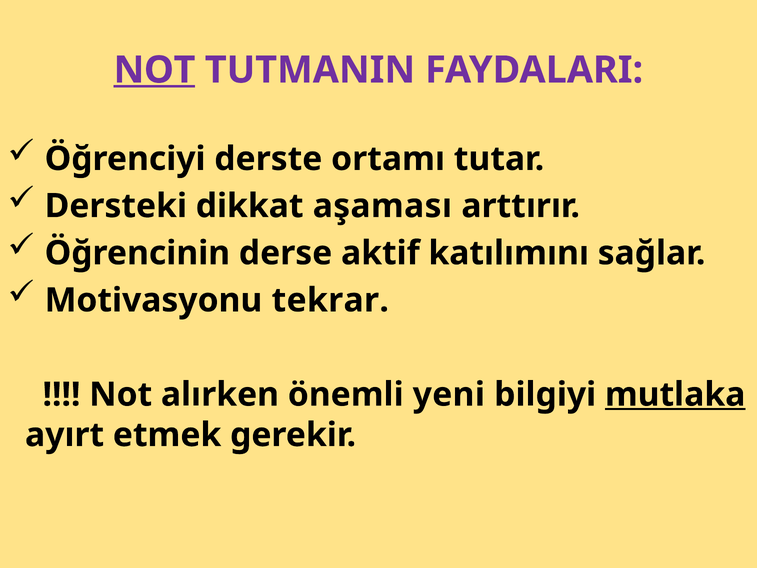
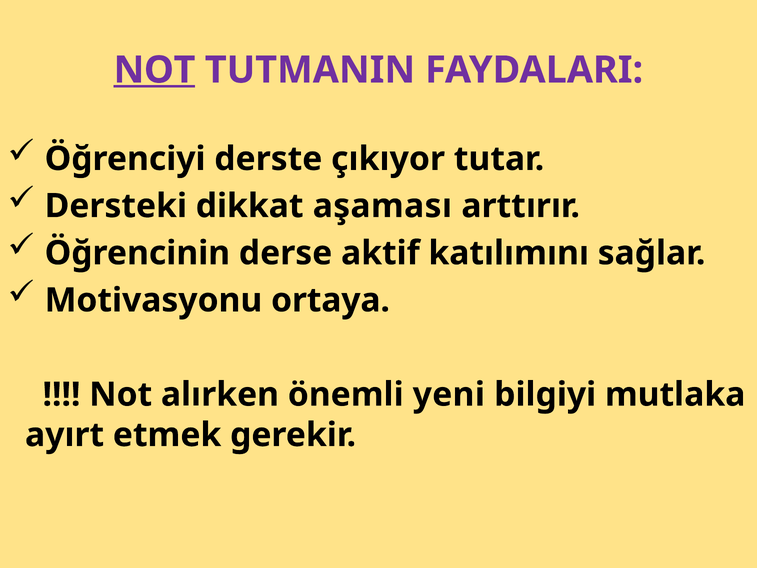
ortamı: ortamı -> çıkıyor (388, 159)
tekrar: tekrar -> ortaya (330, 300)
mutlaka underline: present -> none (675, 394)
